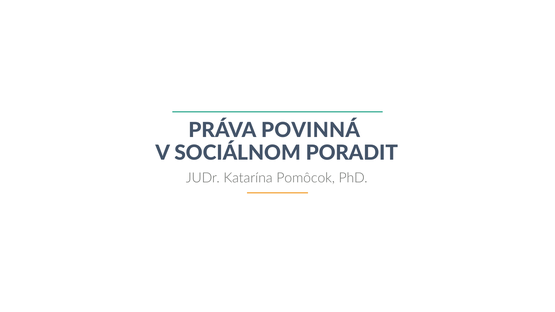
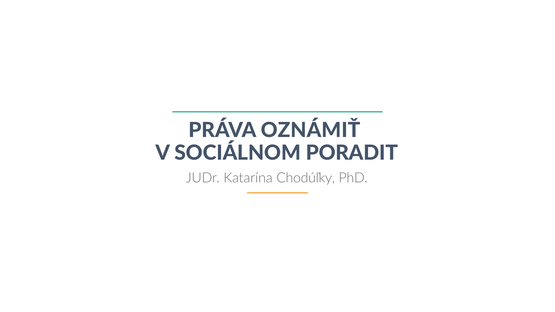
POVINNÁ: POVINNÁ -> OZNÁMIŤ (311, 131)
Pomôcok: Pomôcok -> Chodúľky (306, 178)
